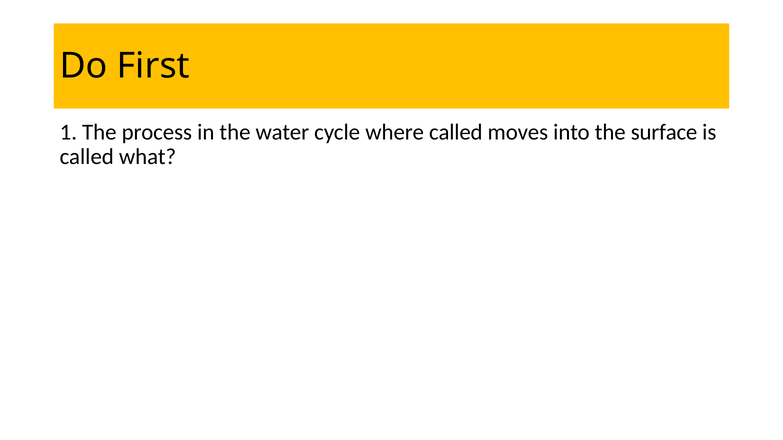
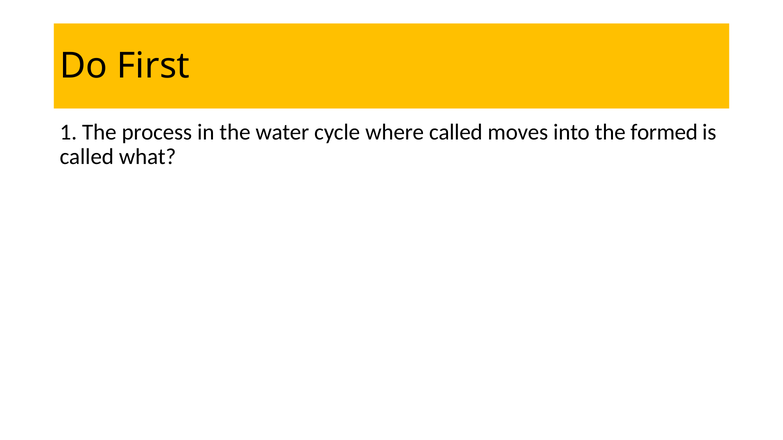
surface: surface -> formed (664, 132)
